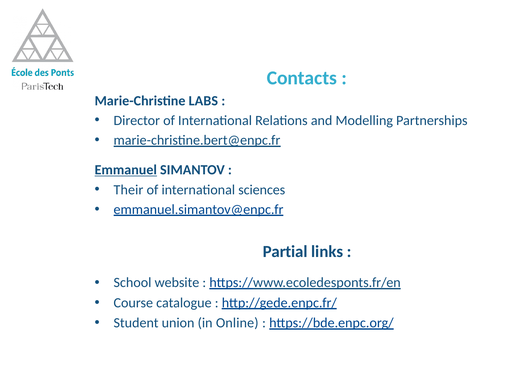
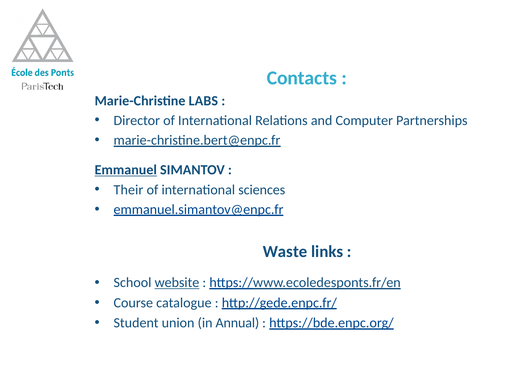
Modelling: Modelling -> Computer (364, 120)
Partial: Partial -> Waste (285, 251)
website underline: none -> present (177, 282)
Online: Online -> Annual (237, 322)
